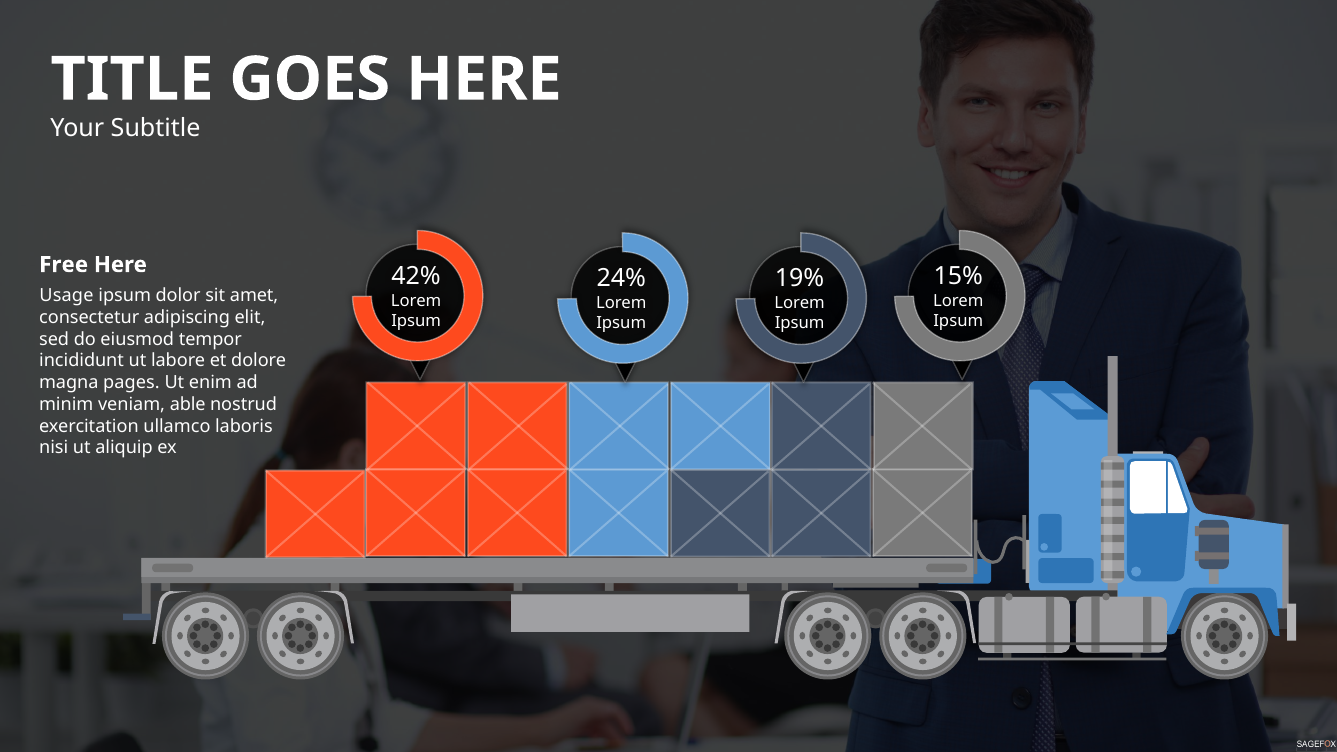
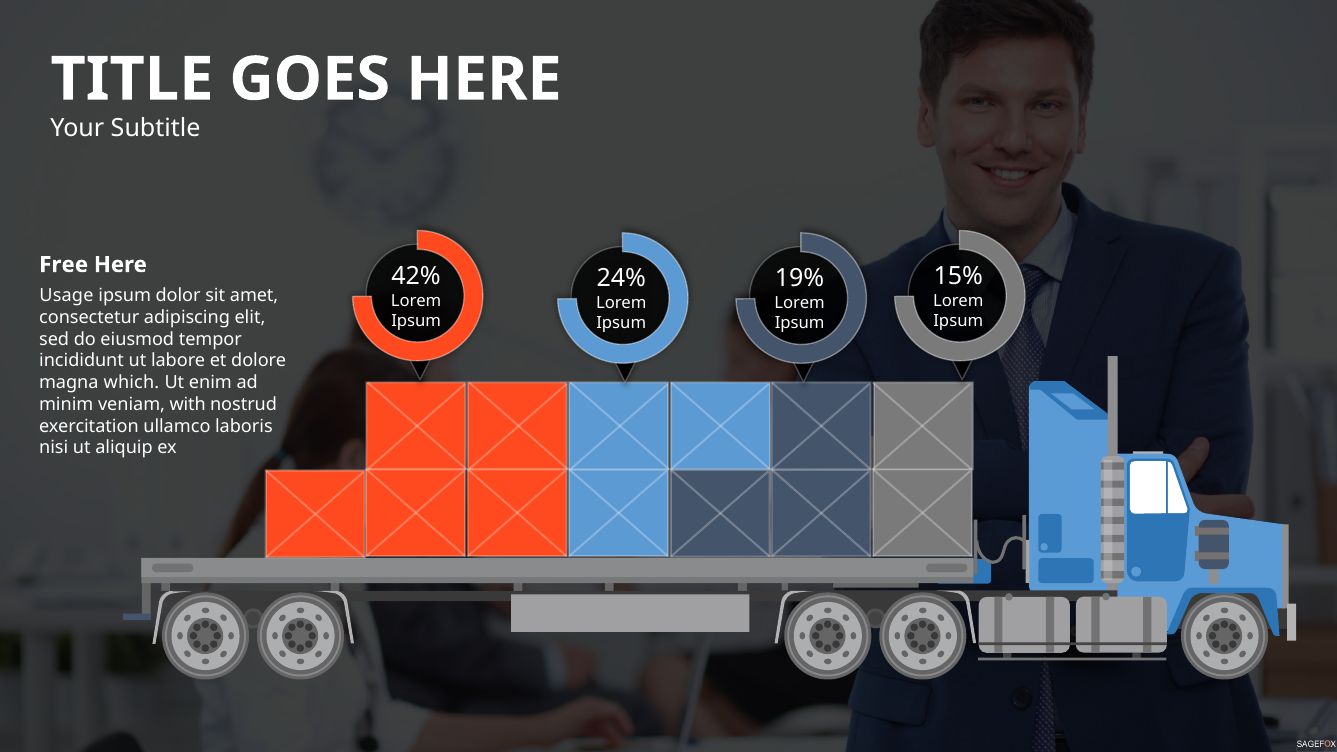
pages: pages -> which (131, 383)
able: able -> with (188, 404)
